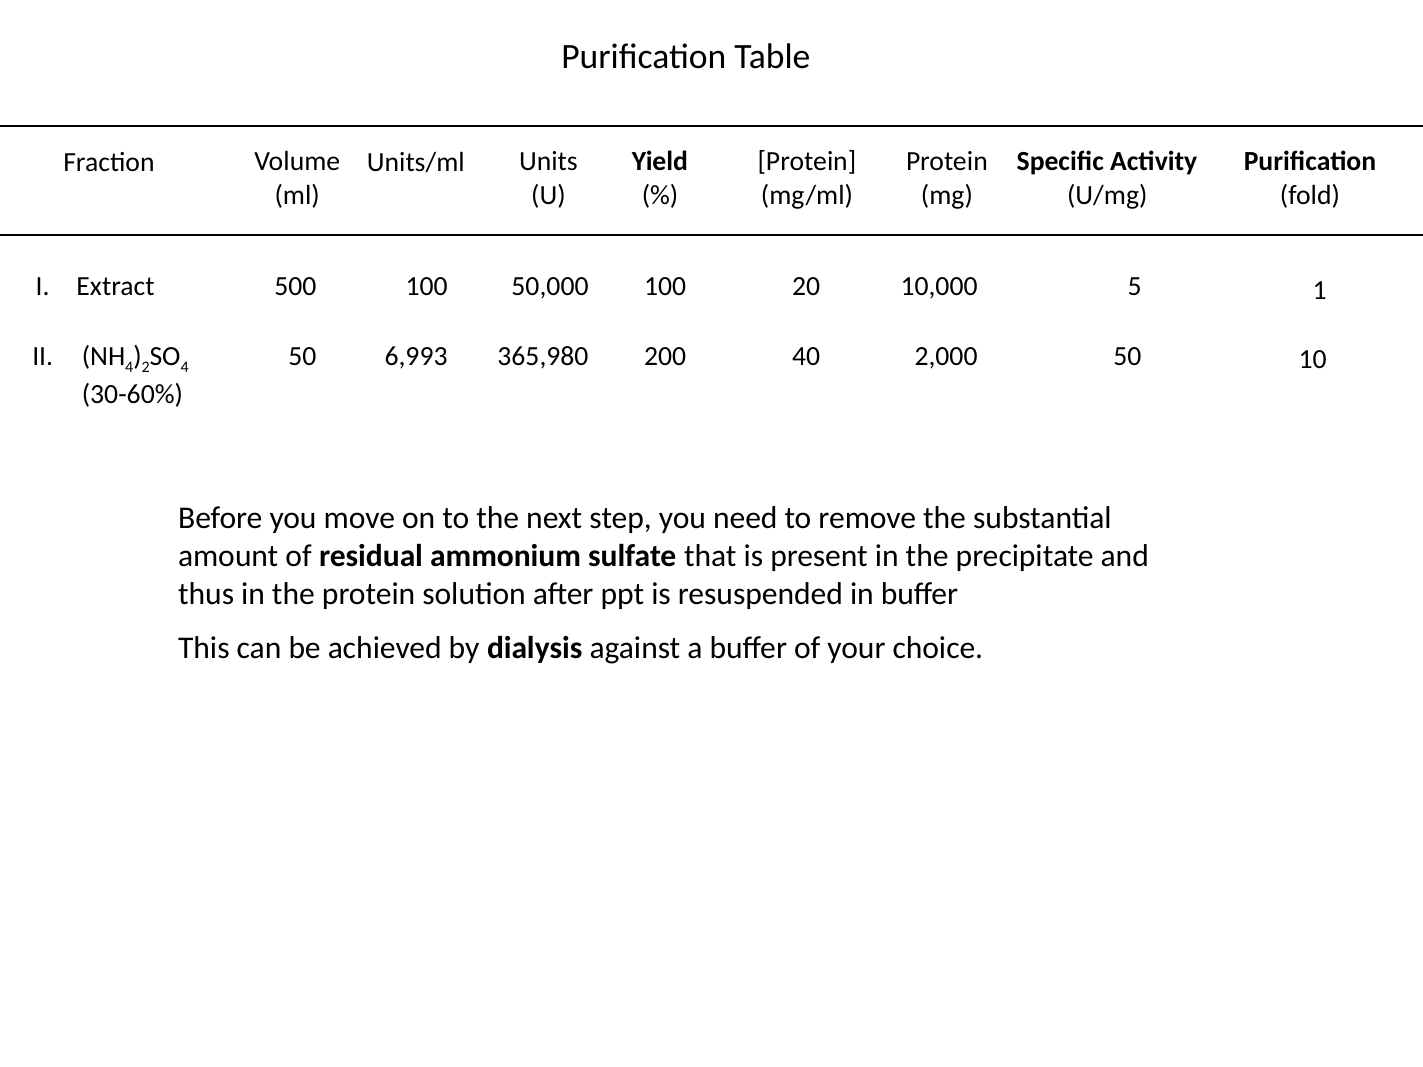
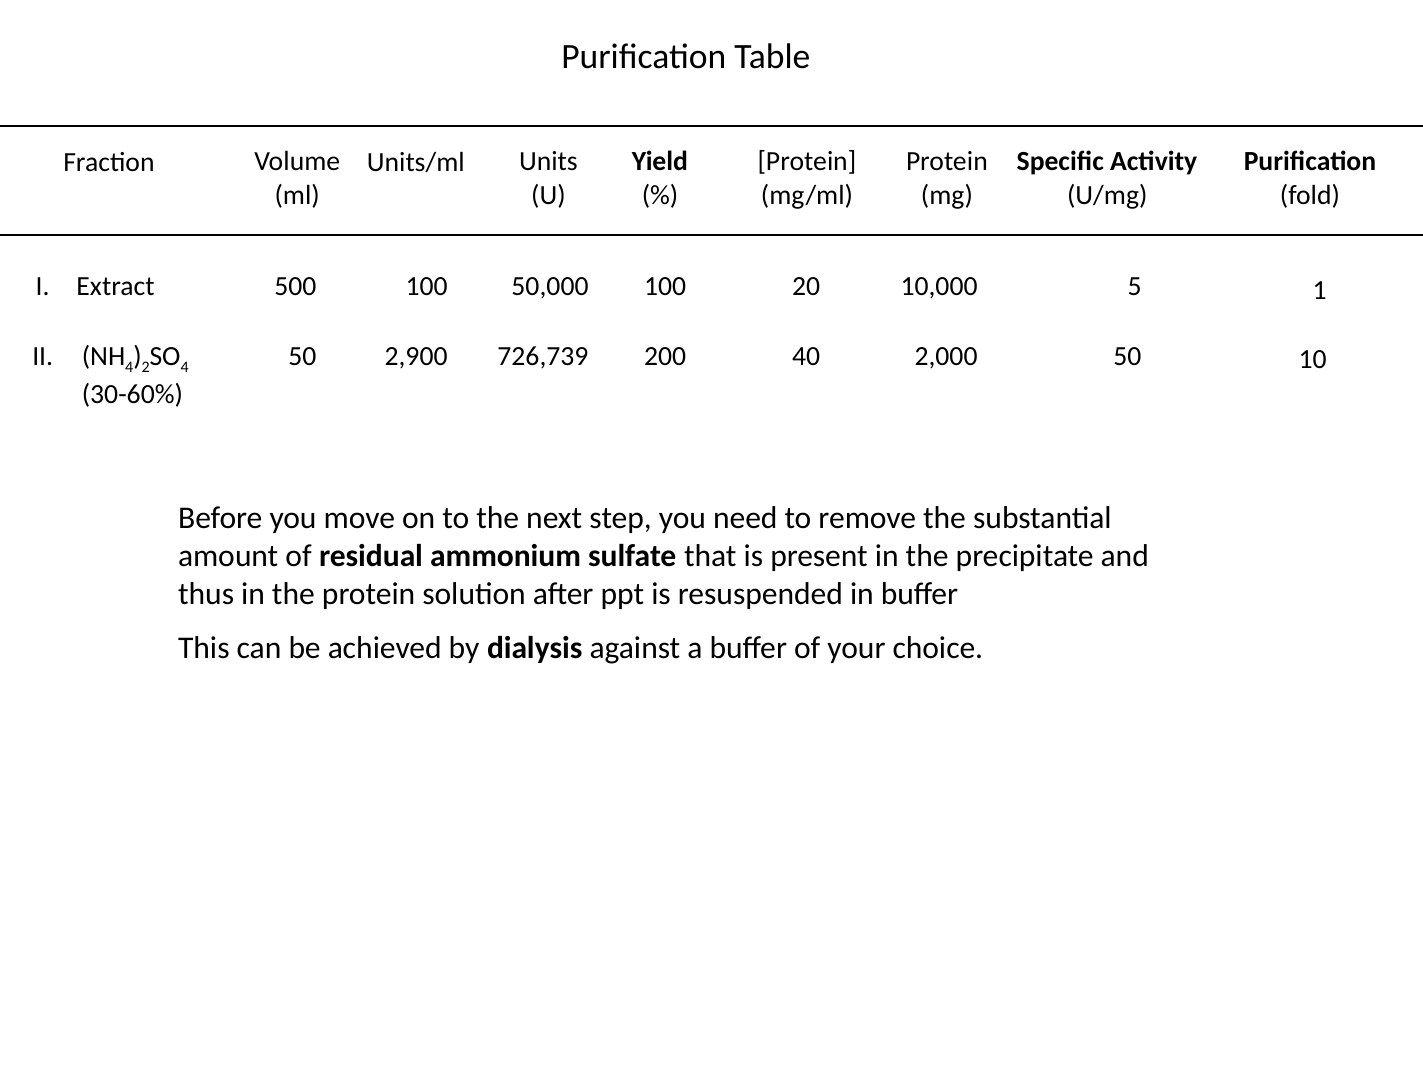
6,993: 6,993 -> 2,900 (416, 356)
365,980: 365,980 -> 726,739 (543, 356)
